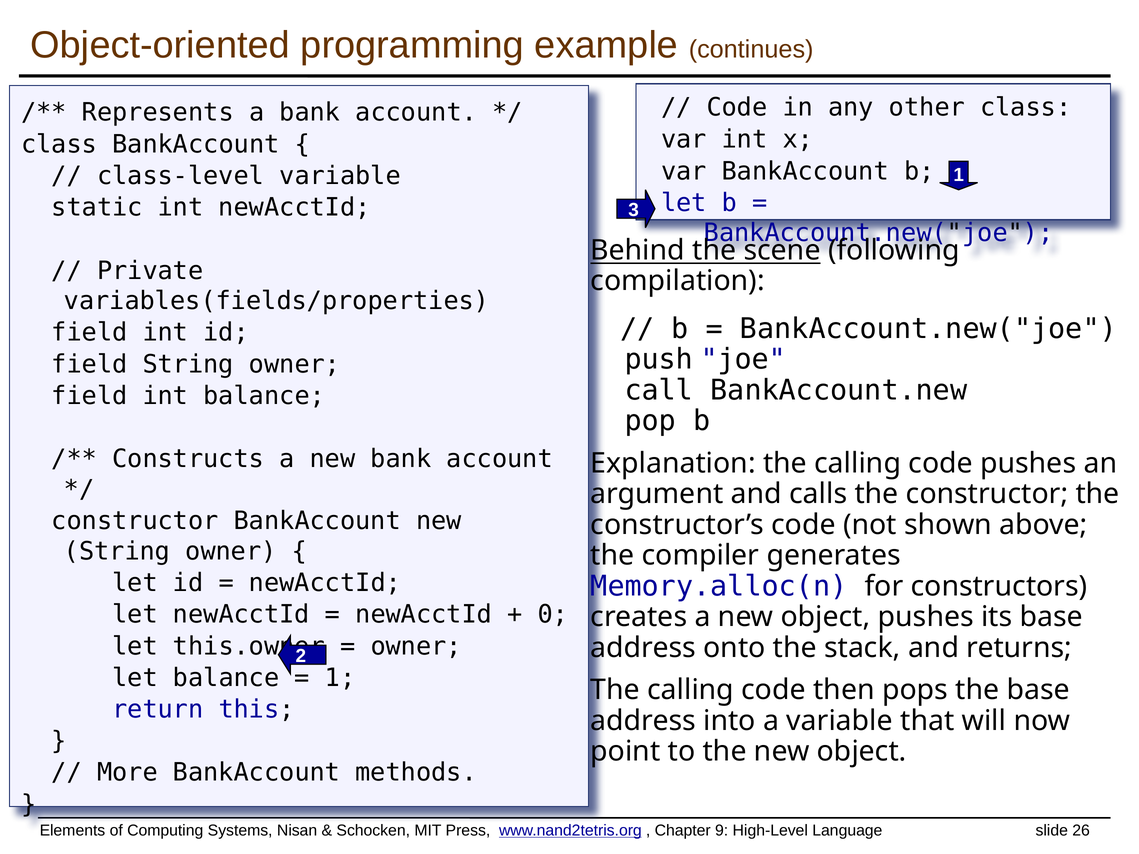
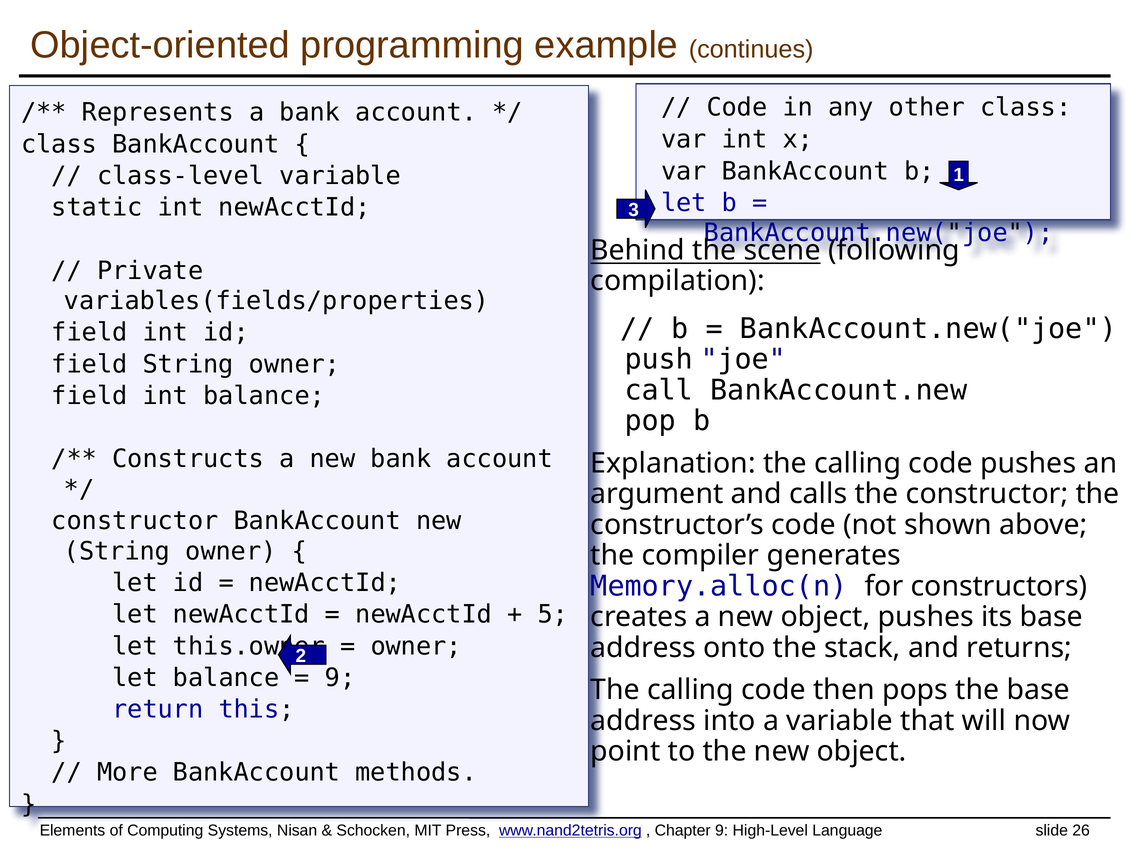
0: 0 -> 5 (553, 615)
1: 1 -> 9 (340, 678)
